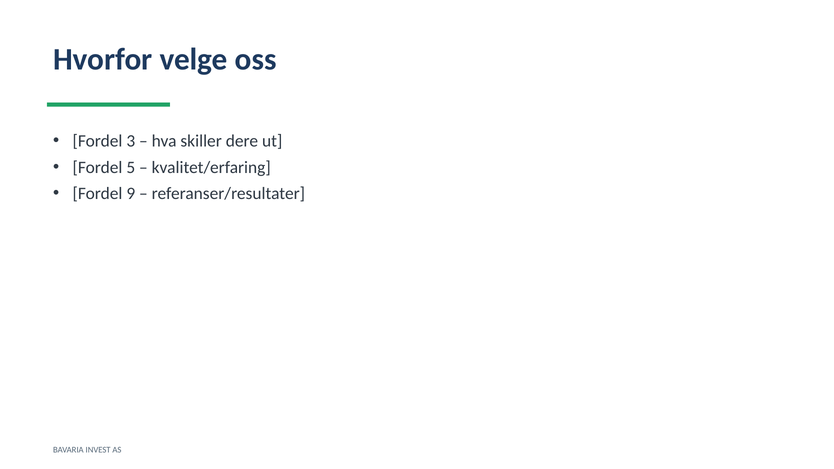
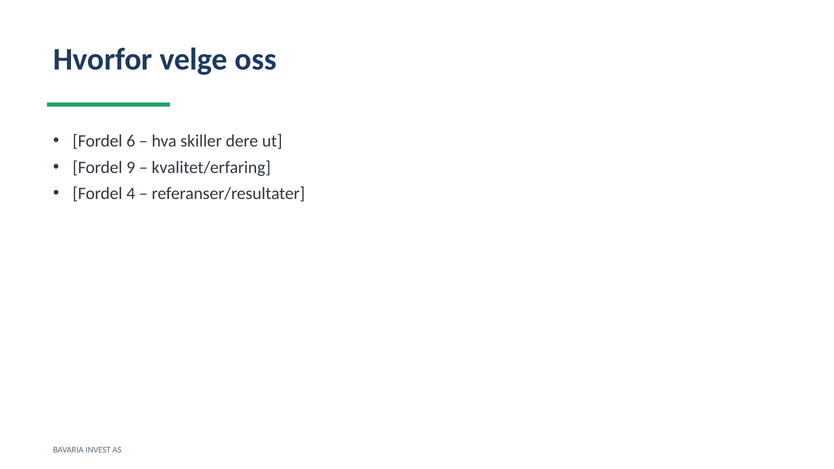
3: 3 -> 6 (131, 141)
5: 5 -> 9 (131, 167)
9: 9 -> 4 (131, 193)
